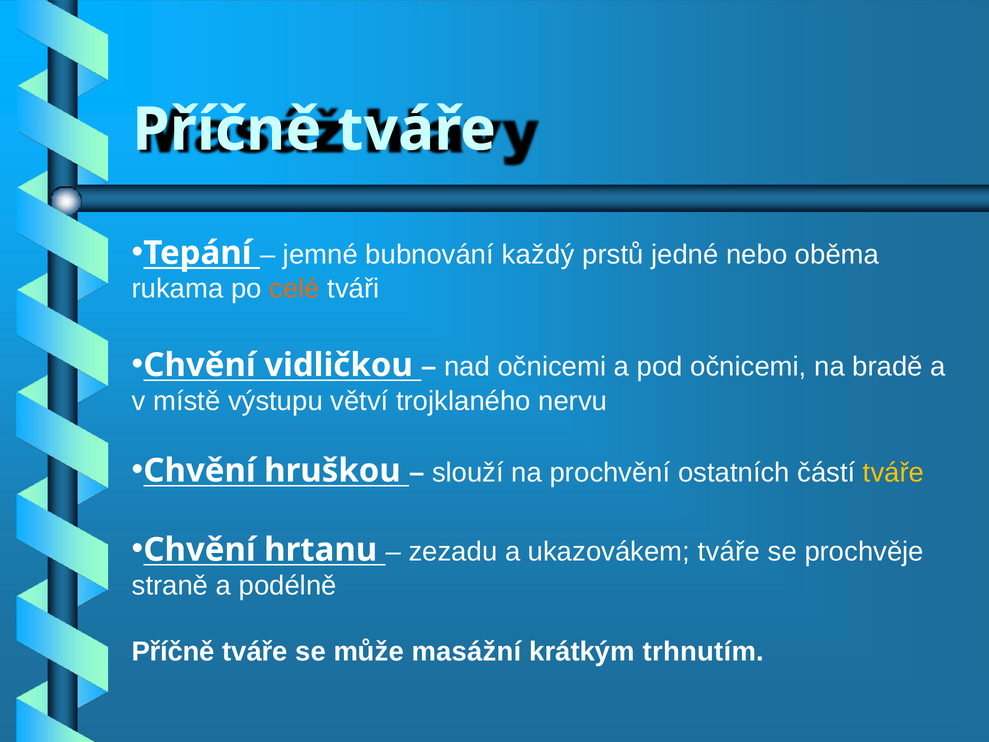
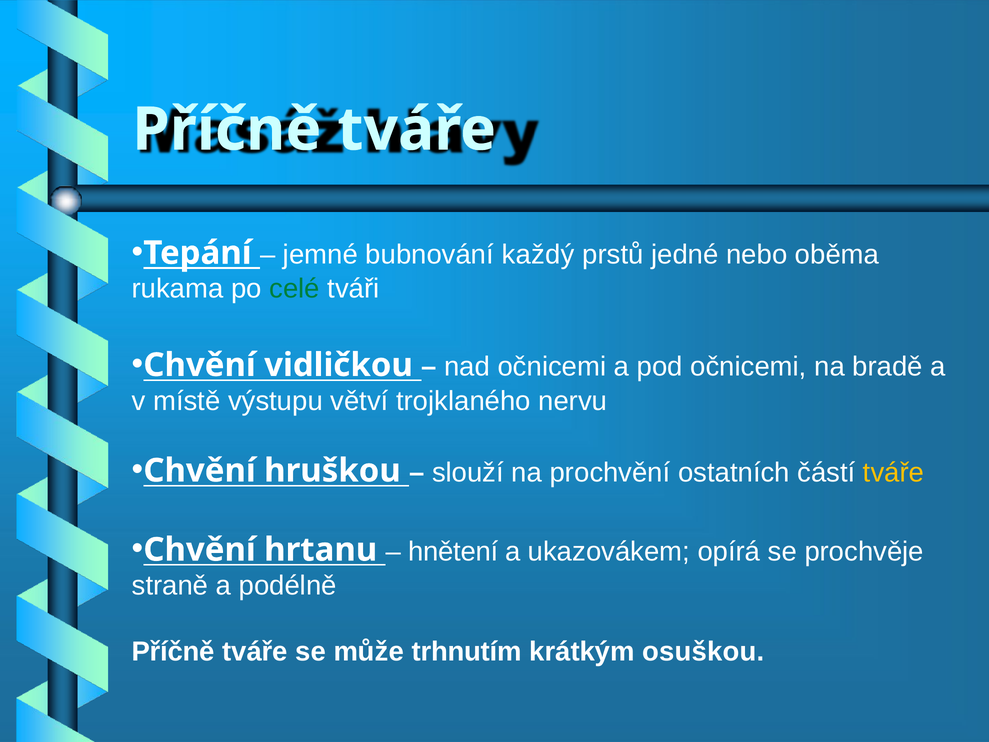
celé colour: orange -> green (295, 289)
zezadu: zezadu -> hnětení (453, 551)
ukazovákem tváře: tváře -> opírá (729, 551)
masážní: masážní -> trhnutím (467, 651)
trhnutím: trhnutím -> osuškou (703, 651)
